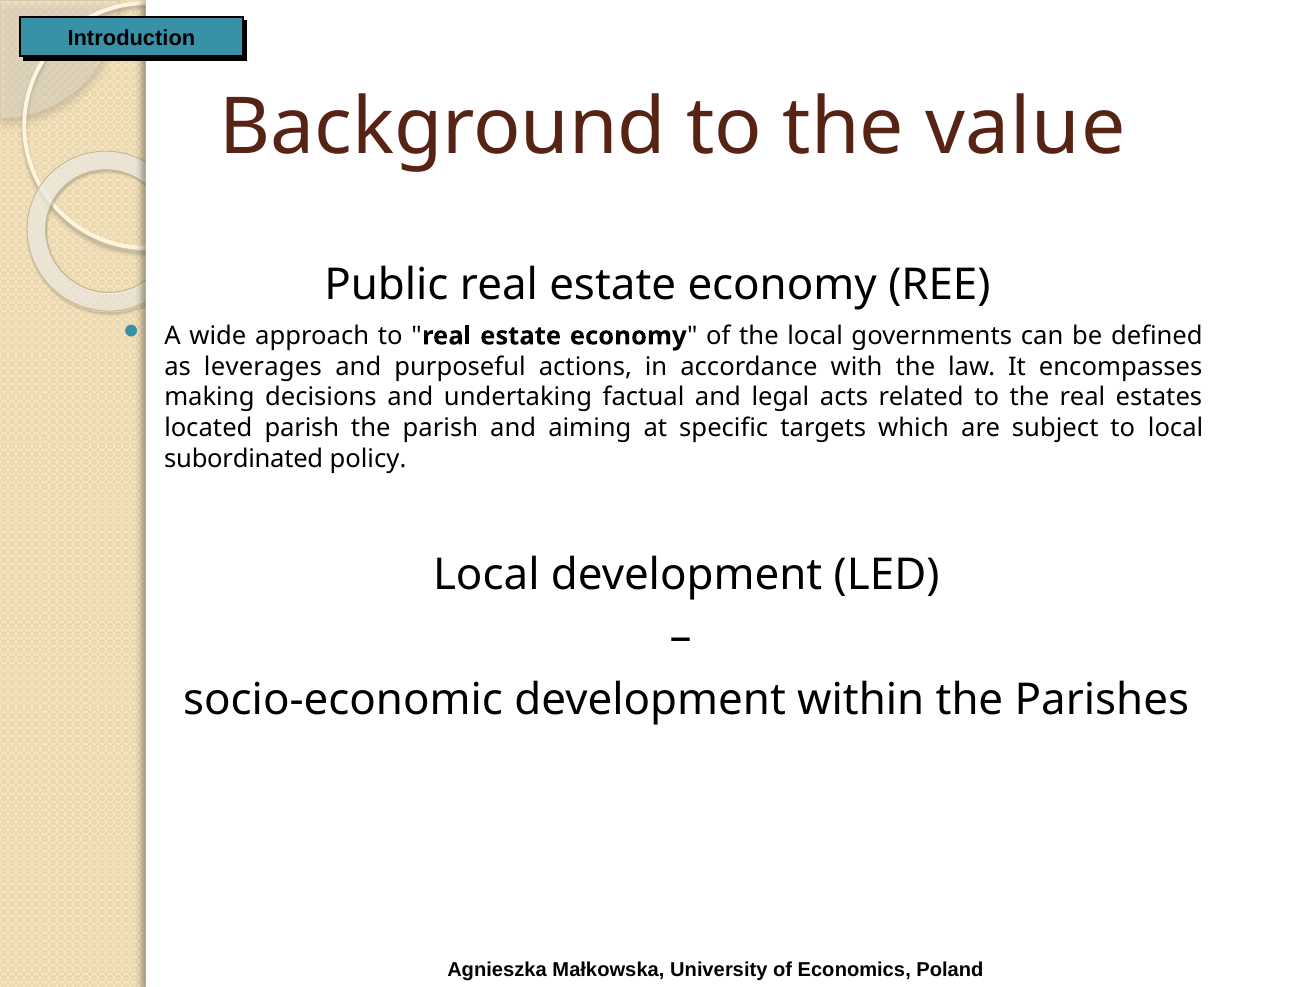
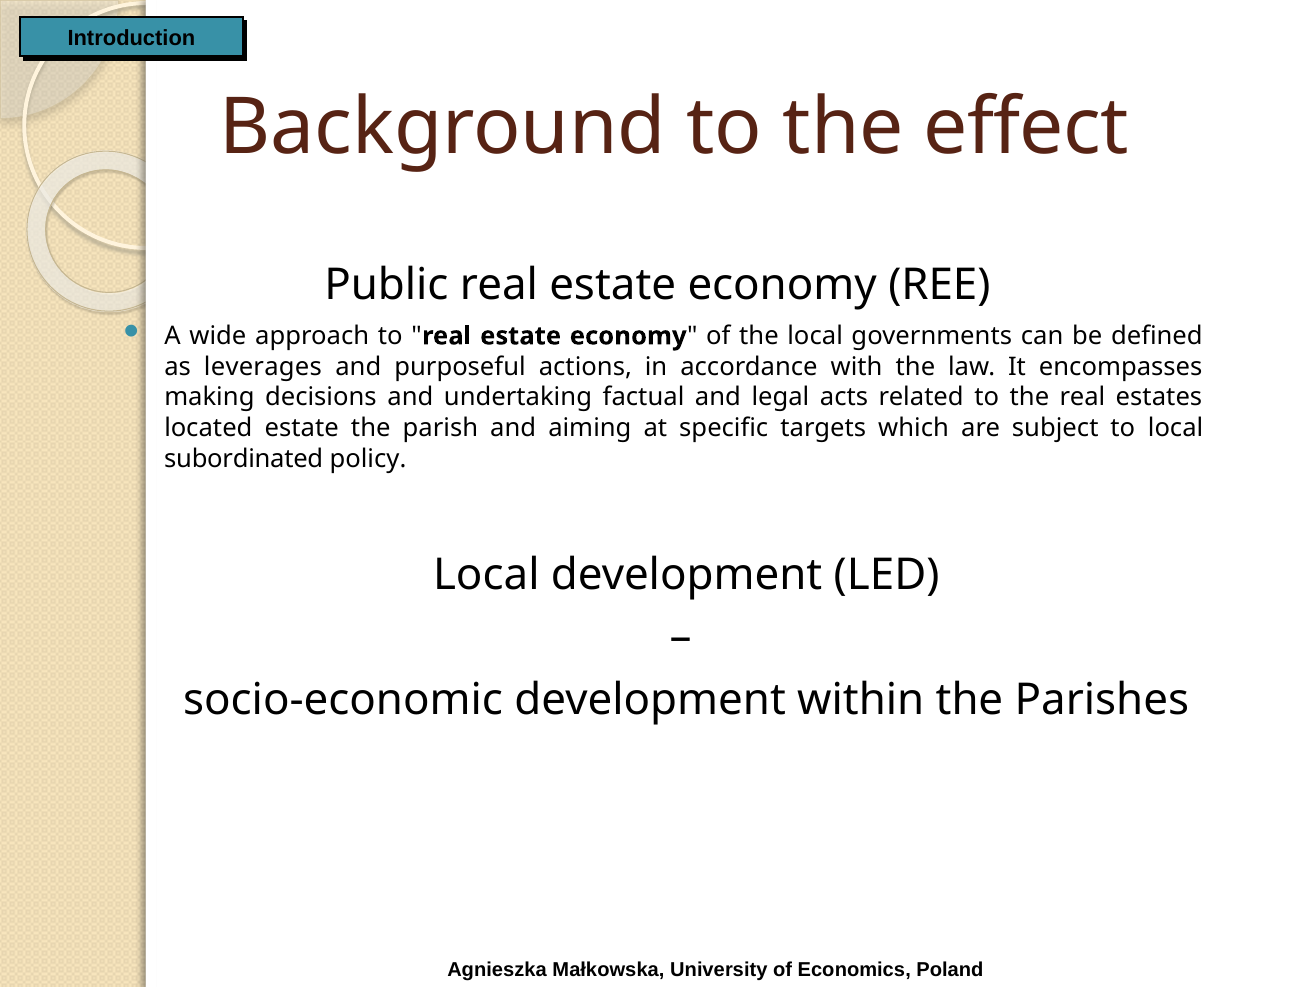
value: value -> effect (1026, 127)
located parish: parish -> estate (302, 428)
